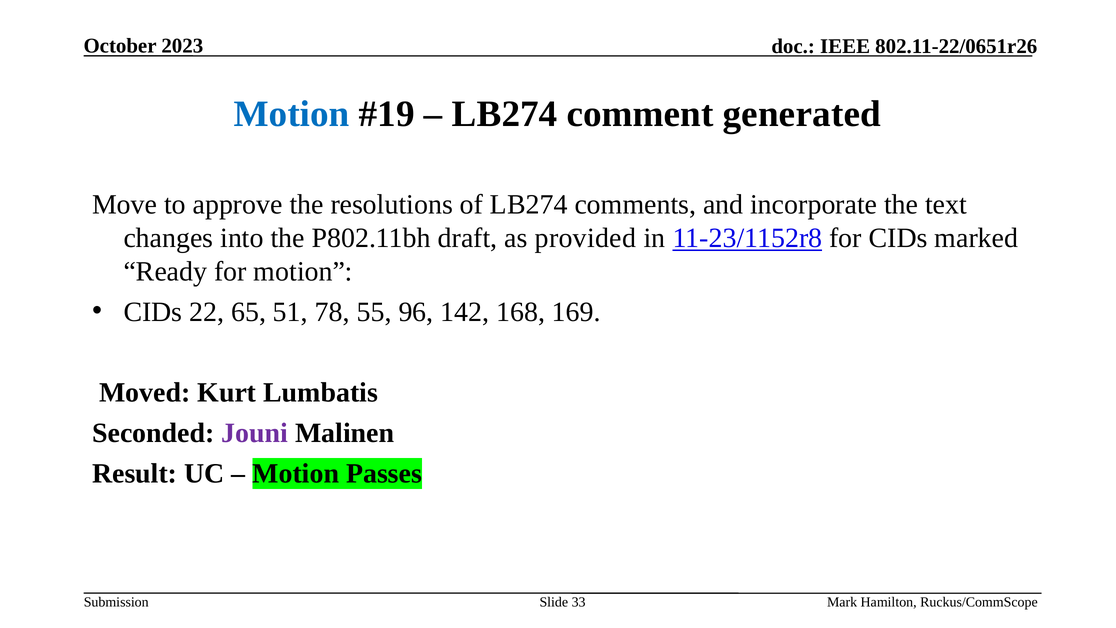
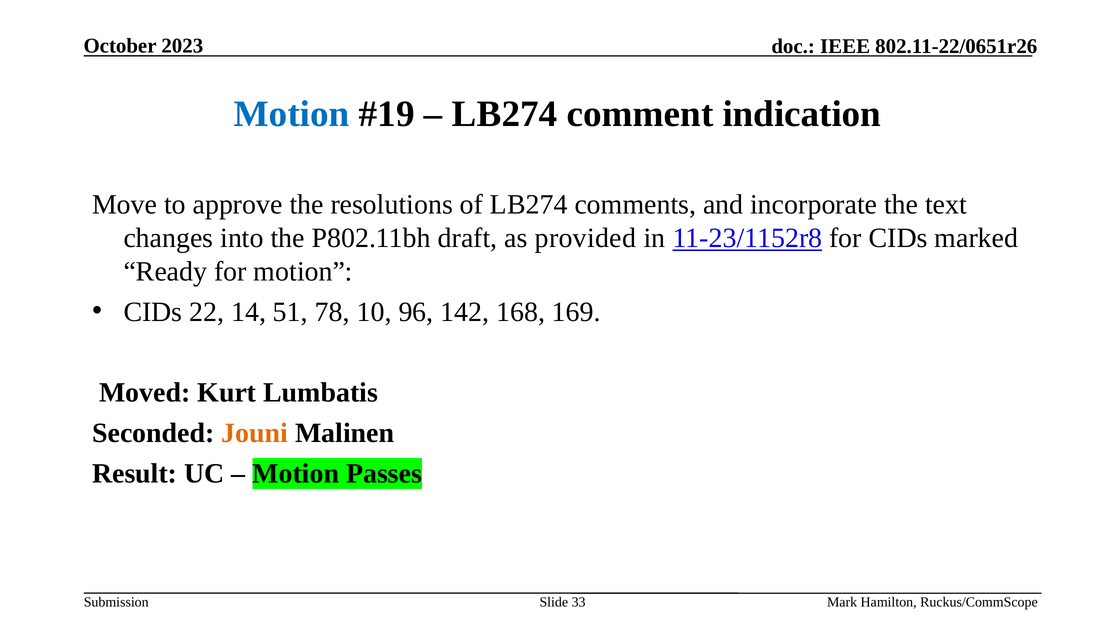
generated: generated -> indication (802, 114)
65: 65 -> 14 (249, 312)
55: 55 -> 10 (374, 312)
Jouni colour: purple -> orange (255, 433)
